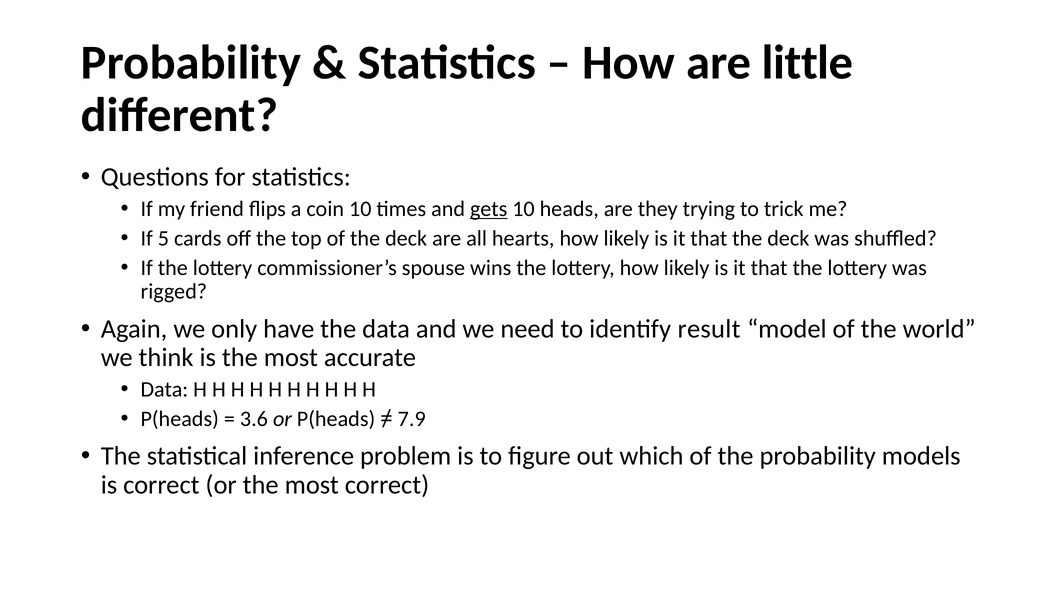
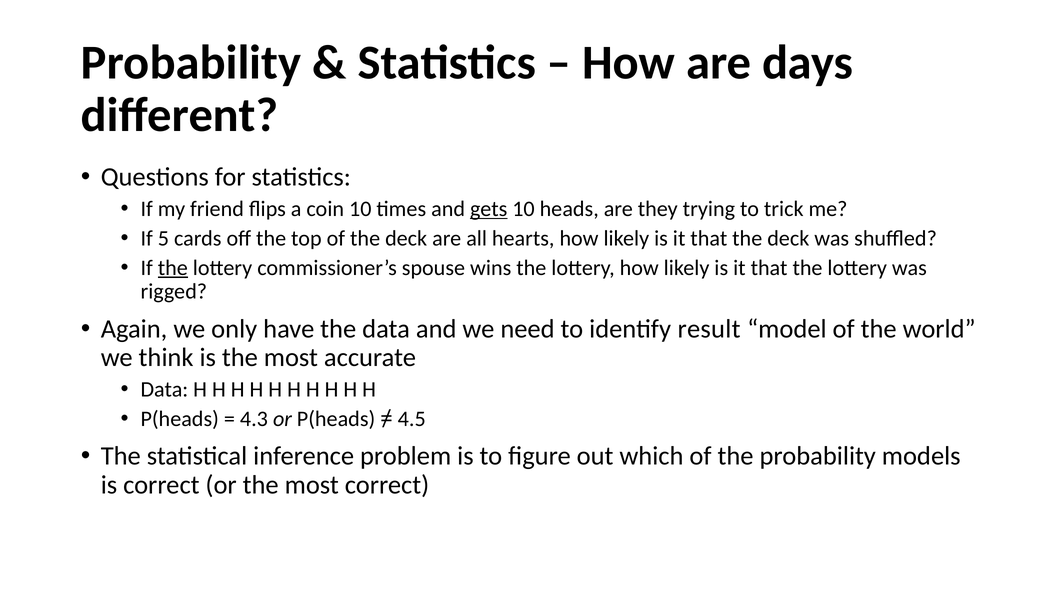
little: little -> days (808, 63)
the underline: none -> present (173, 268)
3.6: 3.6 -> 4.3 (254, 419)
7.9: 7.9 -> 4.5 (412, 419)
